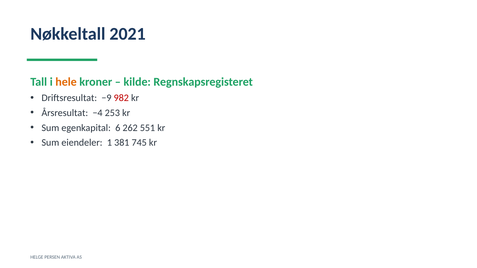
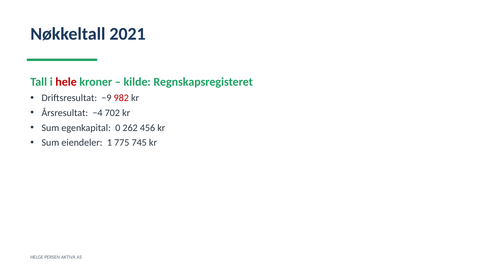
hele colour: orange -> red (66, 82)
253: 253 -> 702 (112, 113)
6: 6 -> 0 (118, 128)
551: 551 -> 456 (147, 128)
381: 381 -> 775 (122, 143)
